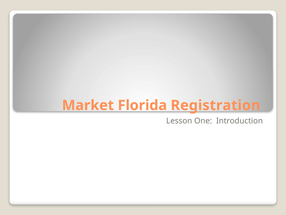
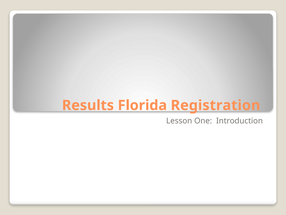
Market: Market -> Results (88, 105)
